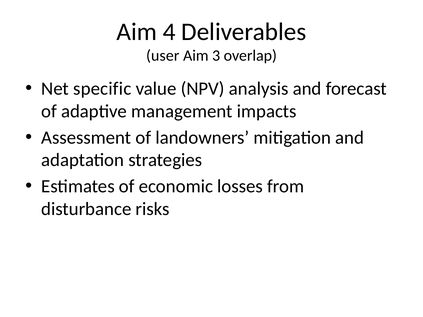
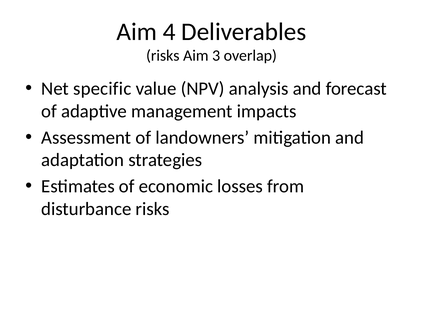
user: user -> risks (163, 56)
